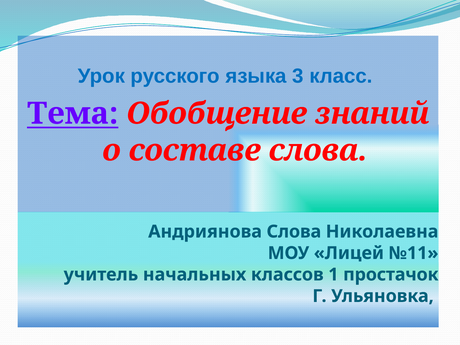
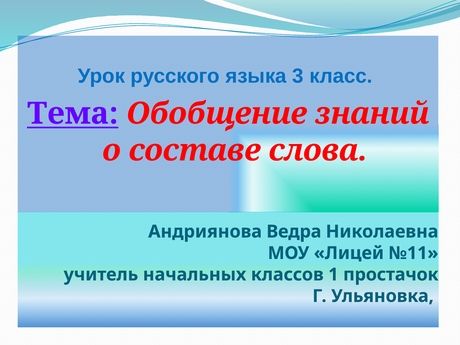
Андриянова Слова: Слова -> Ведра (294, 232)
